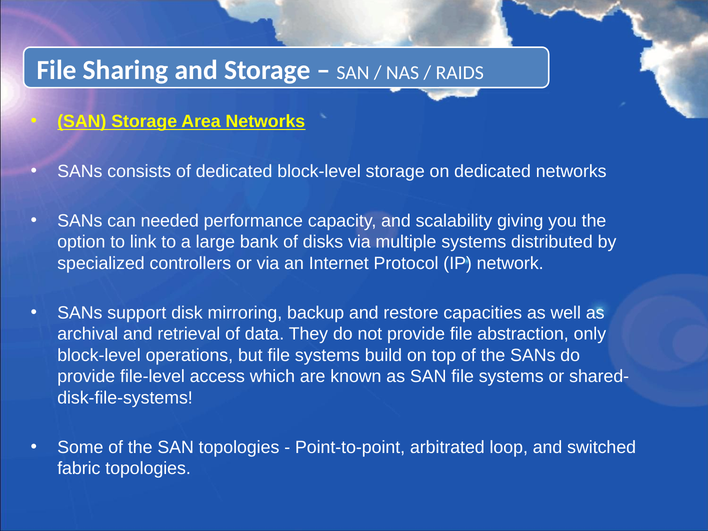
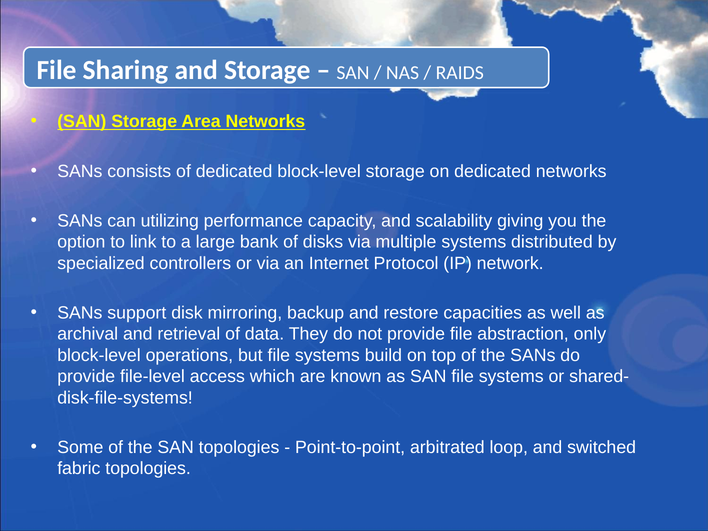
needed: needed -> utilizing (170, 221)
